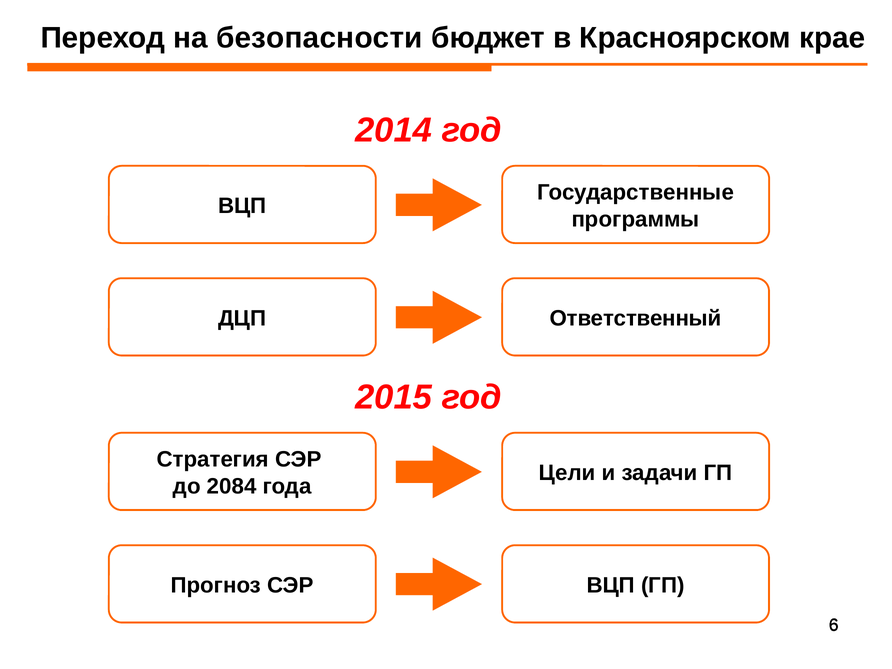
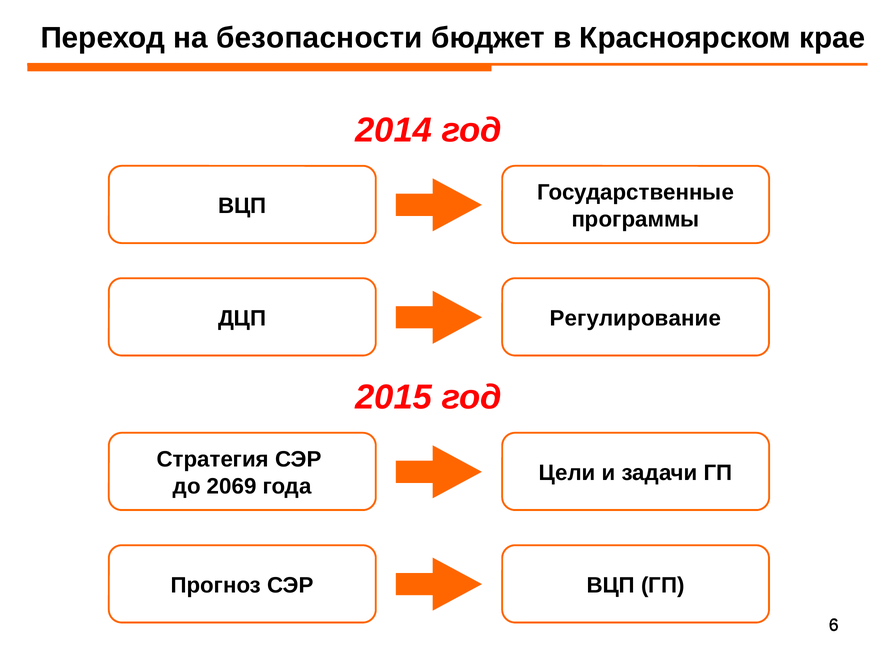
Ответственный: Ответственный -> Регулирование (635, 318)
2084: 2084 -> 2069 (232, 486)
